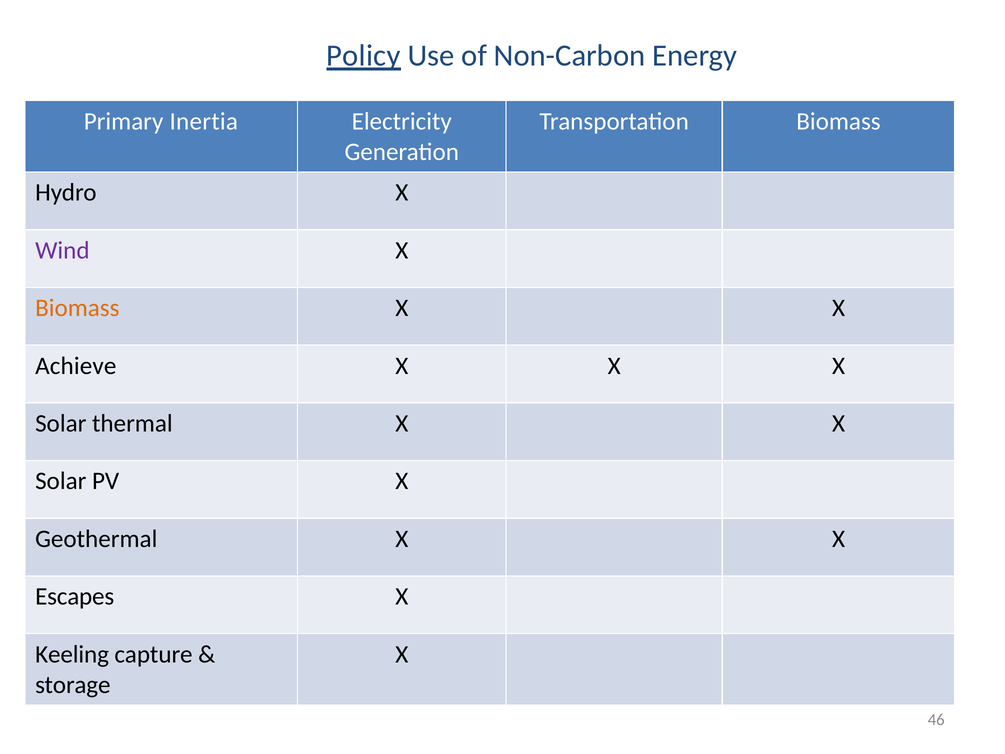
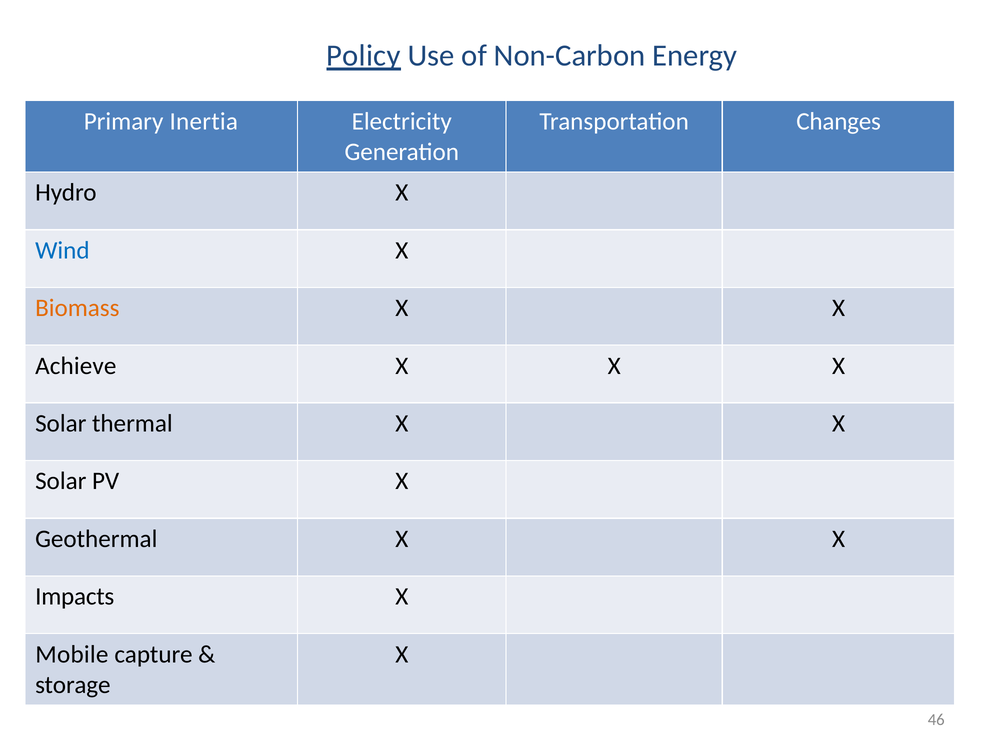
Transportation Biomass: Biomass -> Changes (839, 121)
Wind colour: purple -> blue (62, 250)
Escapes: Escapes -> Impacts (75, 596)
Keeling: Keeling -> Mobile (72, 654)
